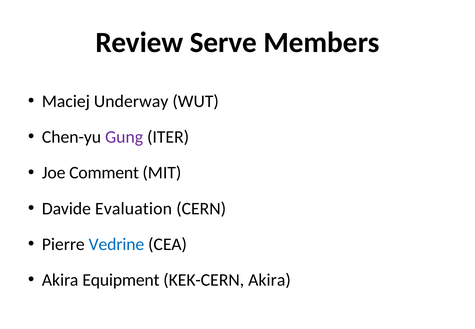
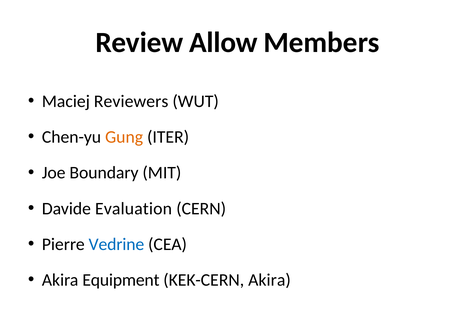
Serve: Serve -> Allow (223, 43)
Underway: Underway -> Reviewers (131, 101)
Gung colour: purple -> orange (124, 137)
Comment: Comment -> Boundary (104, 173)
